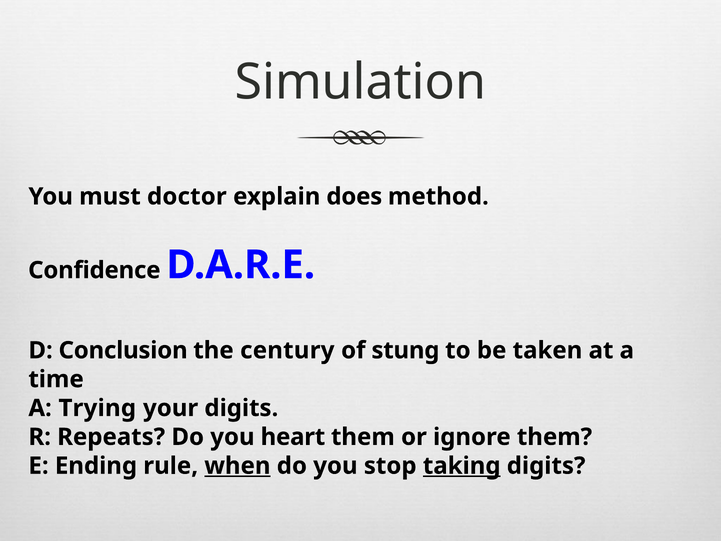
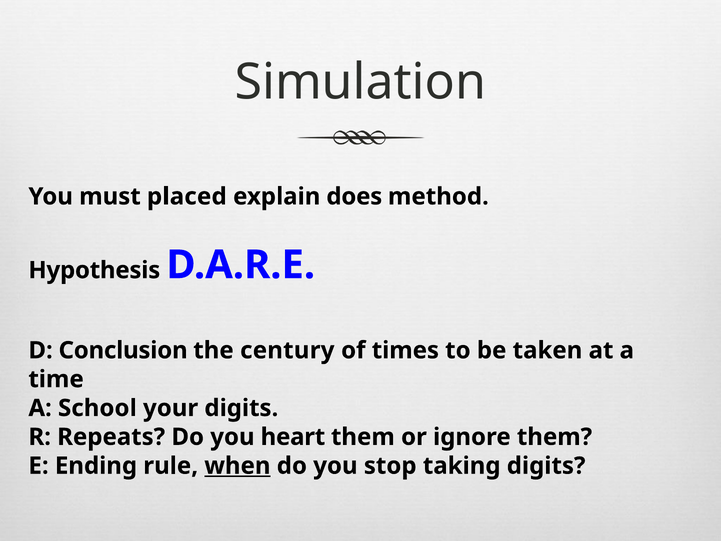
doctor: doctor -> placed (187, 196)
Confidence: Confidence -> Hypothesis (94, 270)
stung: stung -> times (405, 350)
Trying: Trying -> School (97, 408)
taking underline: present -> none (462, 466)
